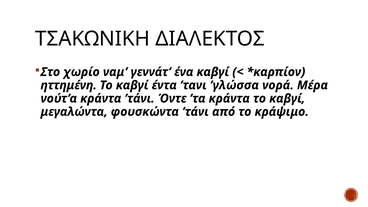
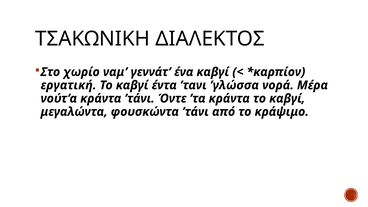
ηττημένη: ηττημένη -> εργατική (68, 85)
